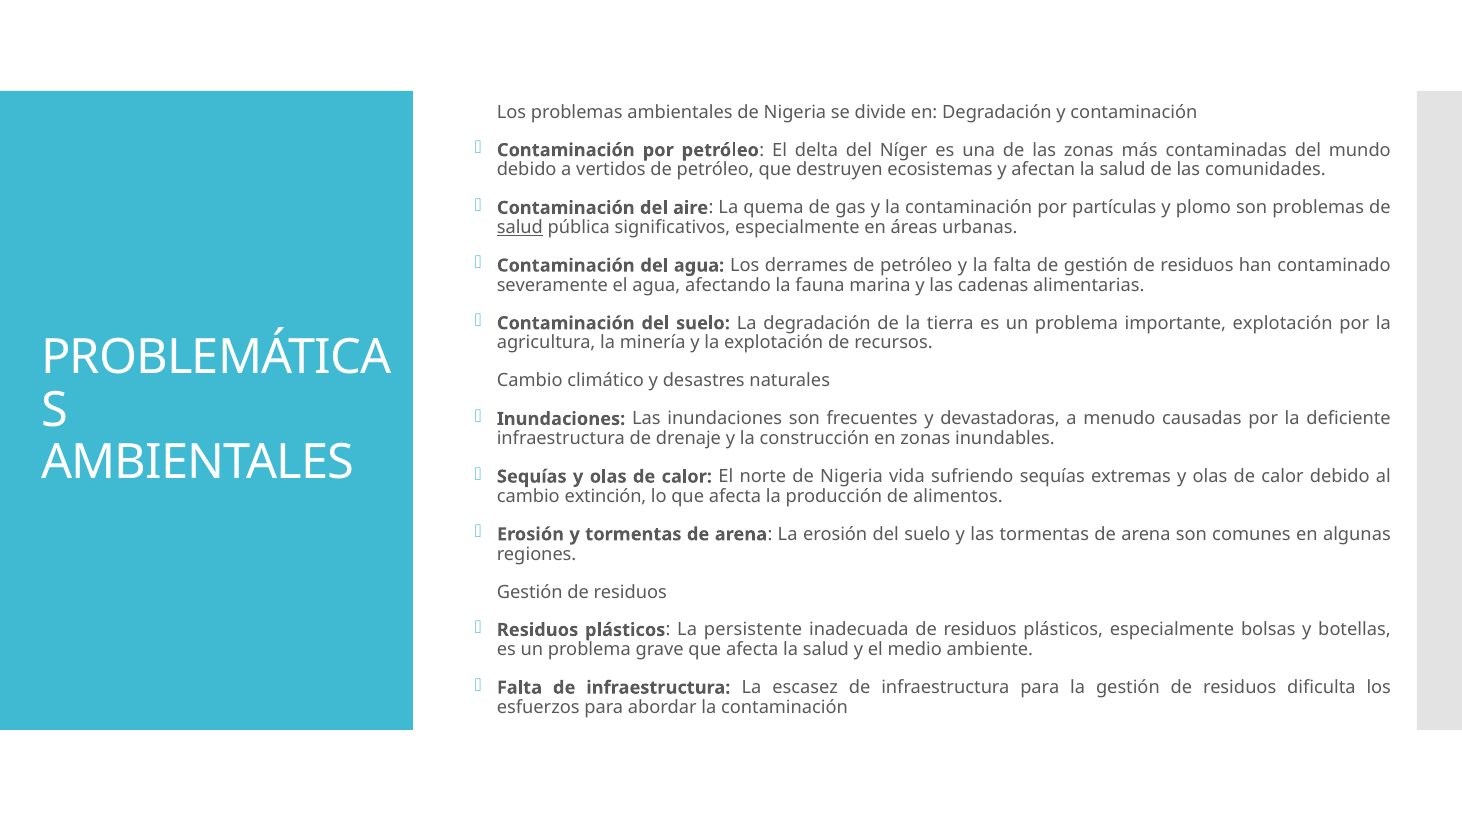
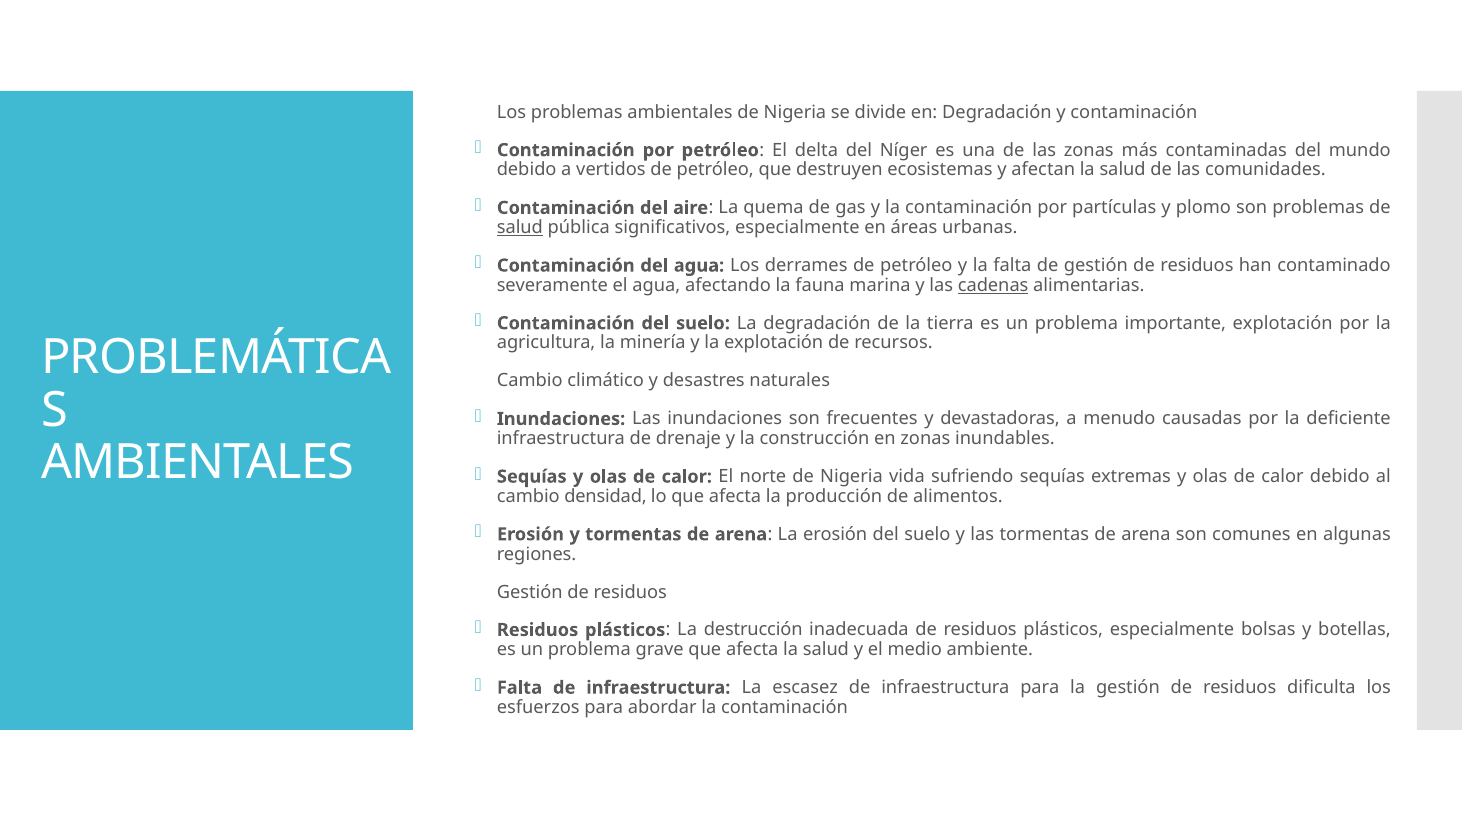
cadenas underline: none -> present (993, 285)
extinción: extinción -> densidad (605, 497)
persistente: persistente -> destrucción (753, 630)
